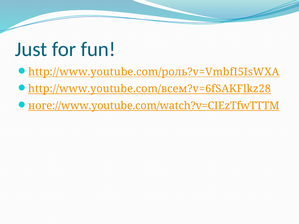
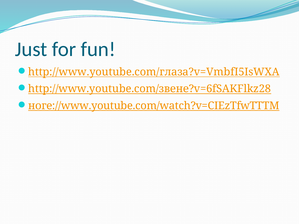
http://www.youtube.com/роль?v=VmbfI5IsWXA: http://www.youtube.com/роль?v=VmbfI5IsWXA -> http://www.youtube.com/глаза?v=VmbfI5IsWXA (154, 72)
http://www.youtube.com/всем?v=6fSAKFlkz28: http://www.youtube.com/всем?v=6fSAKFlkz28 -> http://www.youtube.com/звене?v=6fSAKFlkz28 (150, 89)
